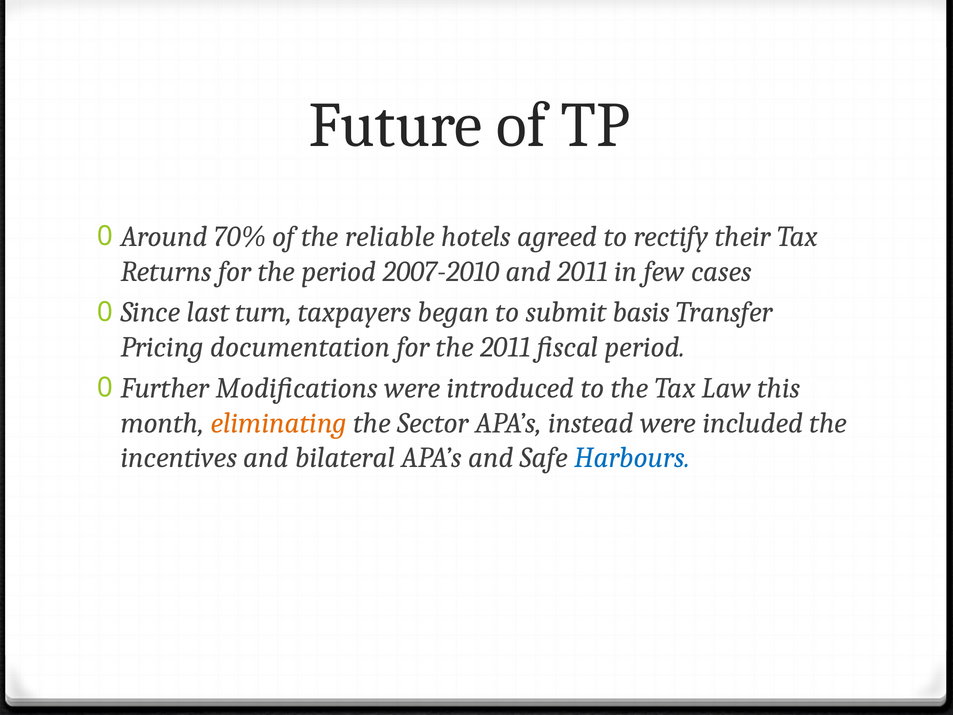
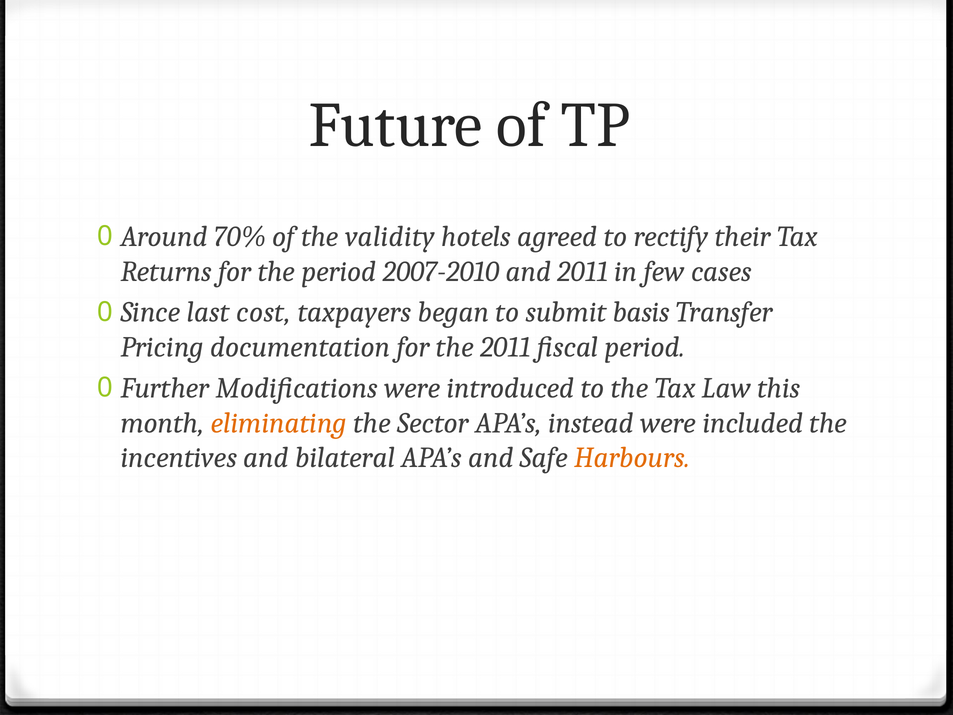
reliable: reliable -> validity (390, 237)
turn: turn -> cost (263, 312)
Harbours colour: blue -> orange (632, 458)
